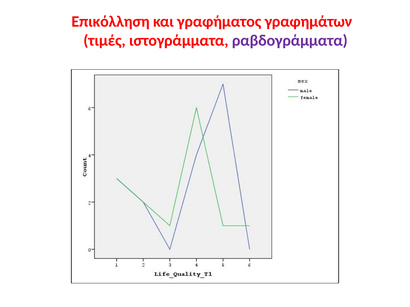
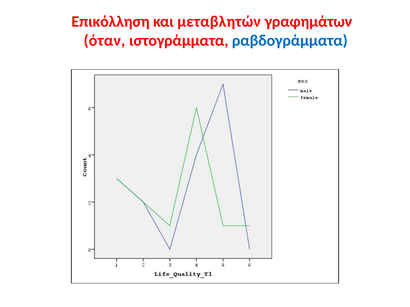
γραφήματος: γραφήματος -> μεταβλητών (219, 22)
τιμές: τιμές -> όταν (104, 41)
ραβδογράμματα colour: purple -> blue (290, 41)
